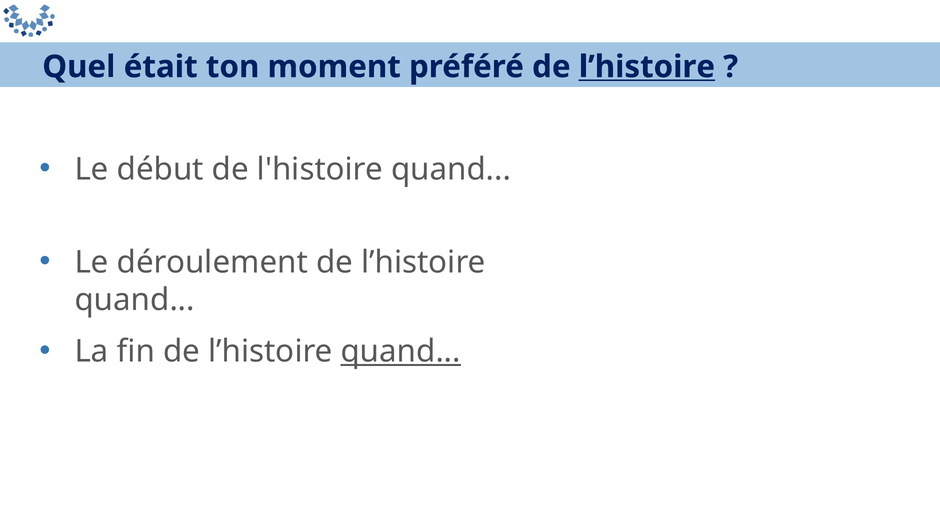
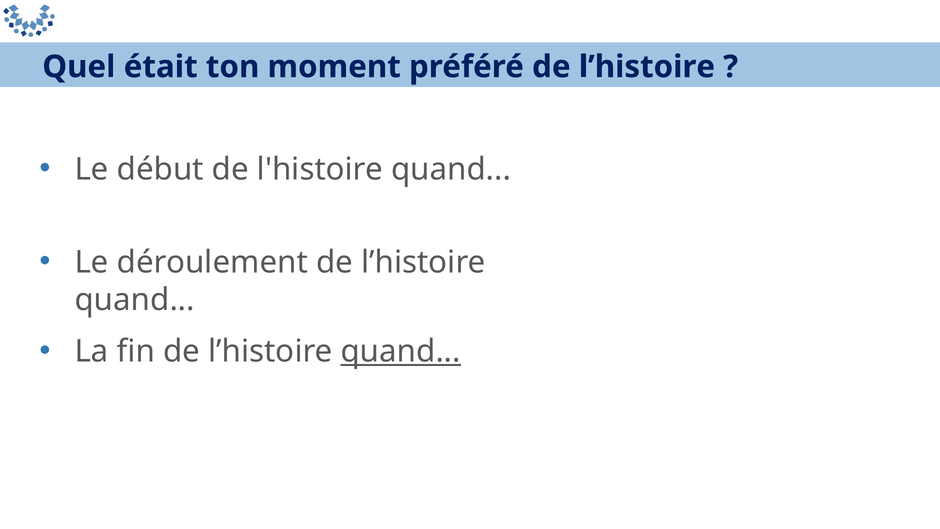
l’histoire underline: present -> none (647, 67)
